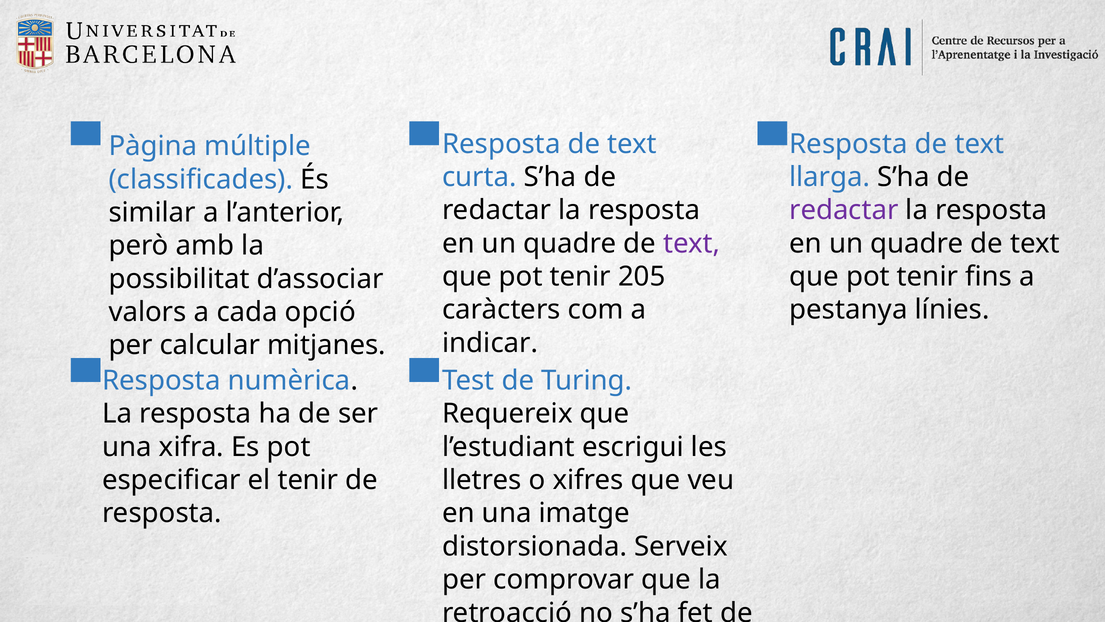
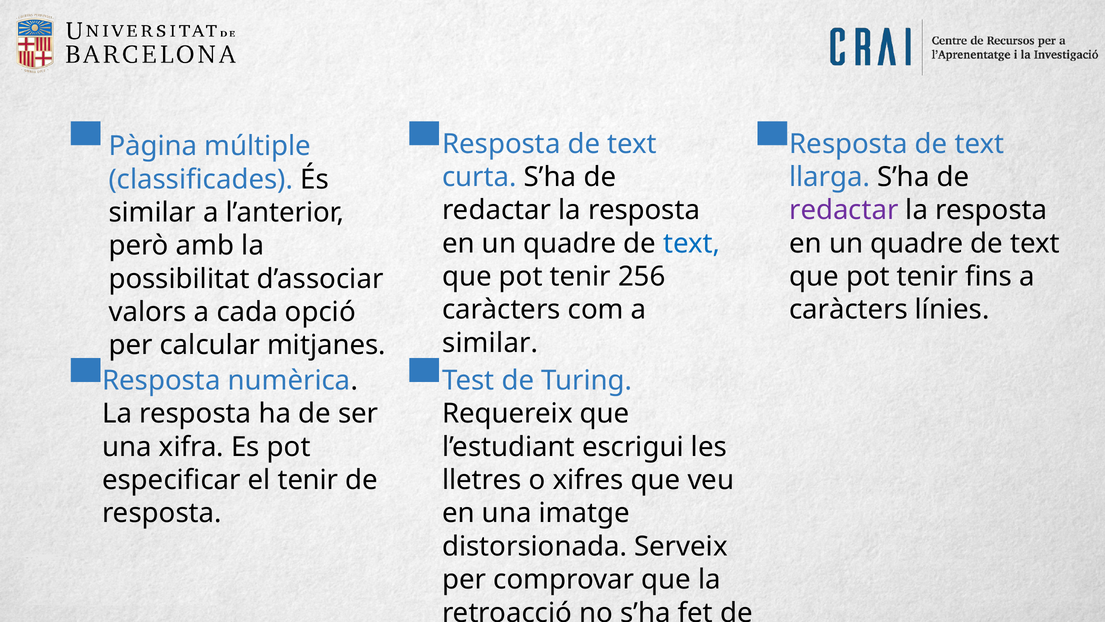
text colour: purple -> blue (692, 243)
205: 205 -> 256 (642, 276)
pestanya: pestanya -> caràcters (849, 310)
indicar: indicar -> similar (490, 343)
